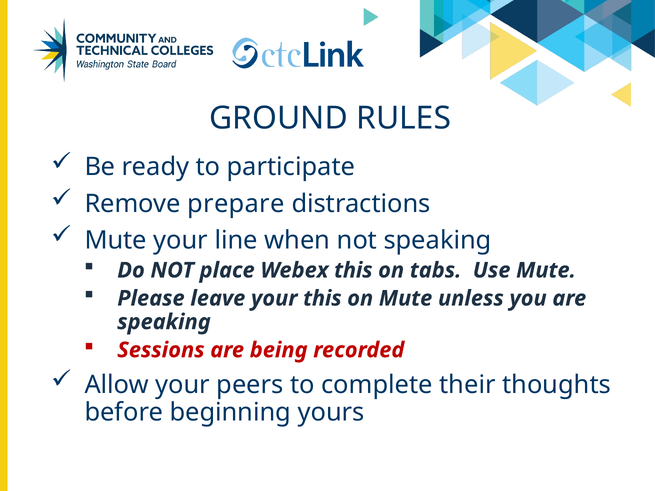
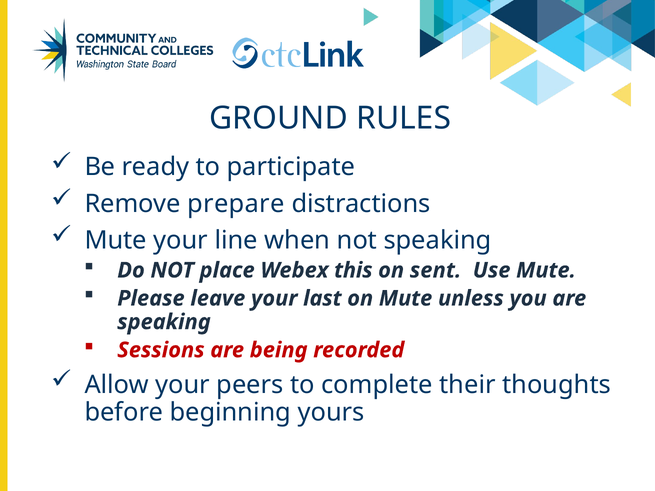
tabs: tabs -> sent (436, 270)
your this: this -> last (322, 299)
